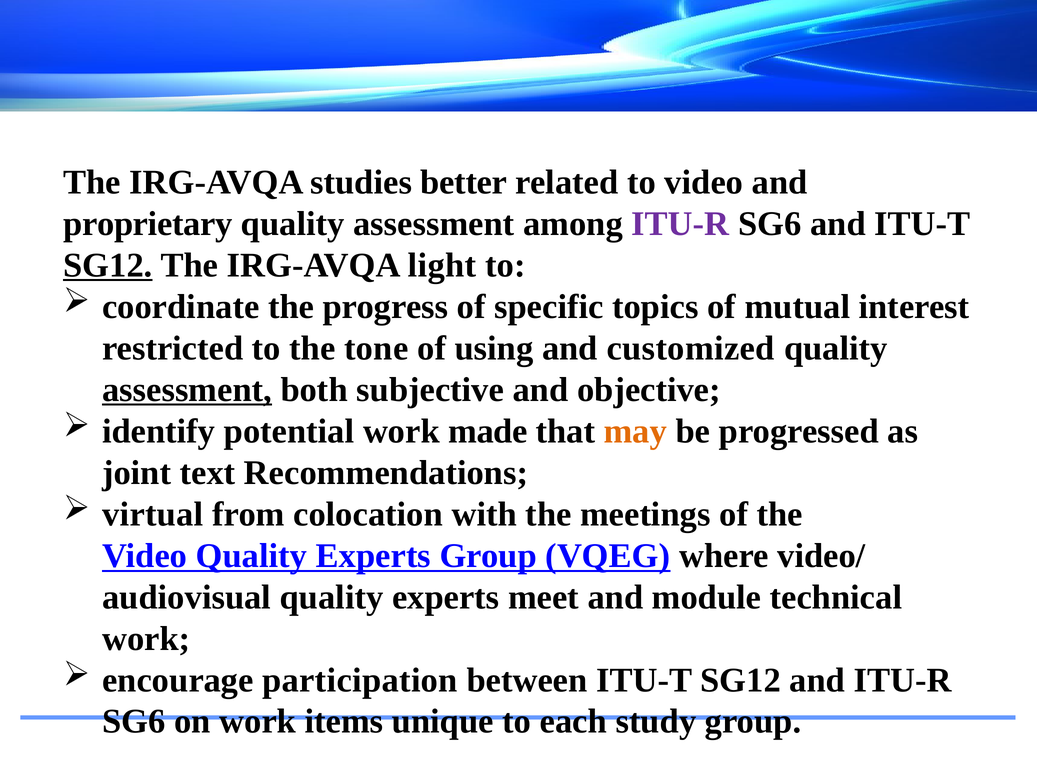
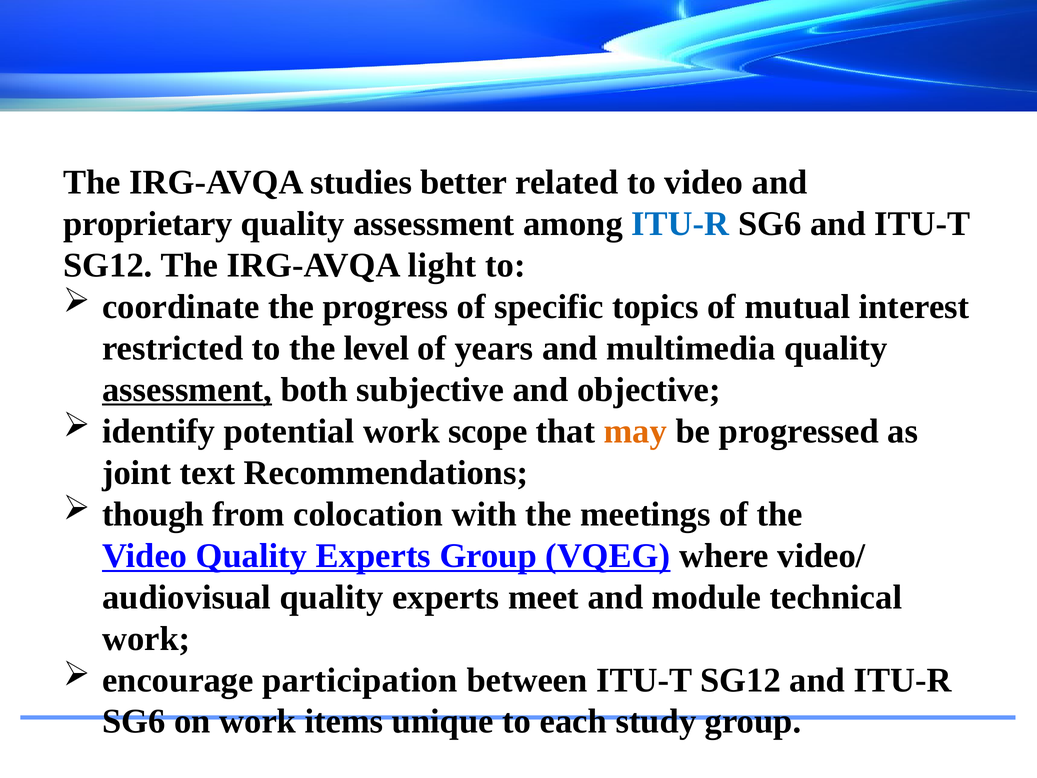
ITU-R colour: purple -> blue (680, 224)
SG12 underline: present -> none (108, 265)
tone: tone -> level (377, 348)
using: using -> years (494, 348)
customized: customized -> multimedia (691, 348)
made: made -> scope (488, 431)
virtual: virtual -> though (153, 514)
